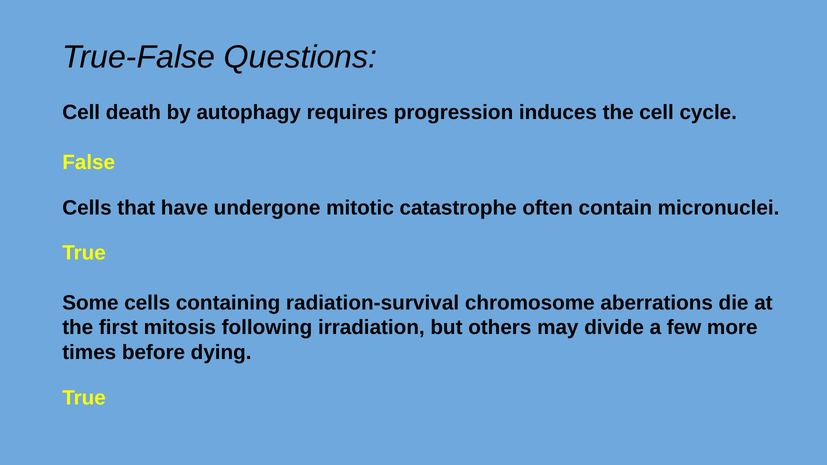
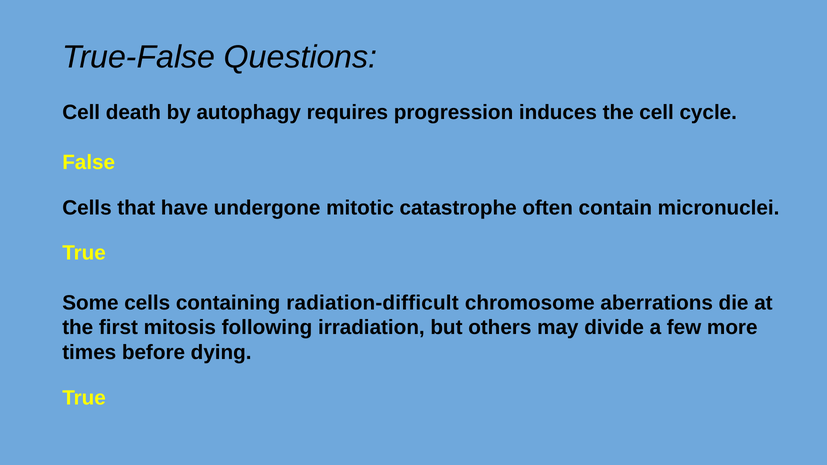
radiation-survival: radiation-survival -> radiation-difficult (373, 303)
